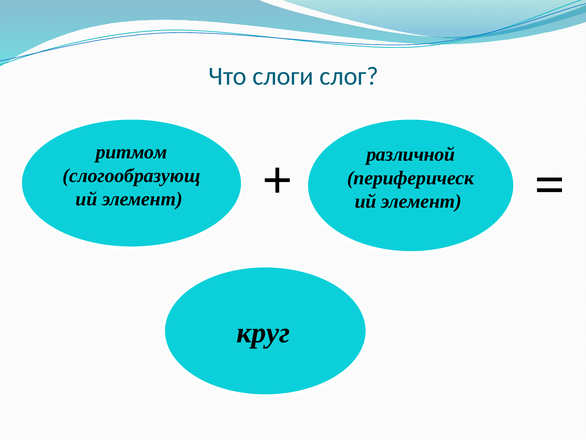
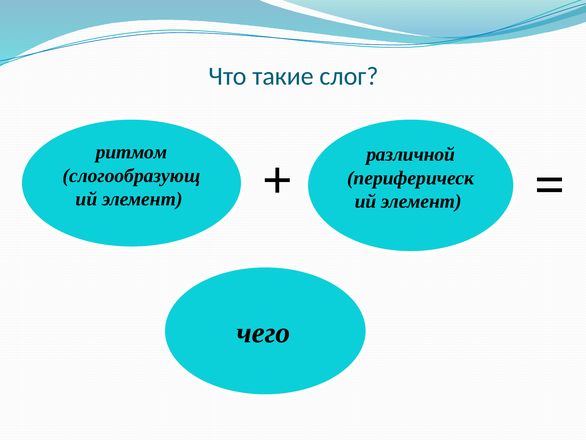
слоги: слоги -> такие (283, 76)
круг: круг -> чего (263, 333)
